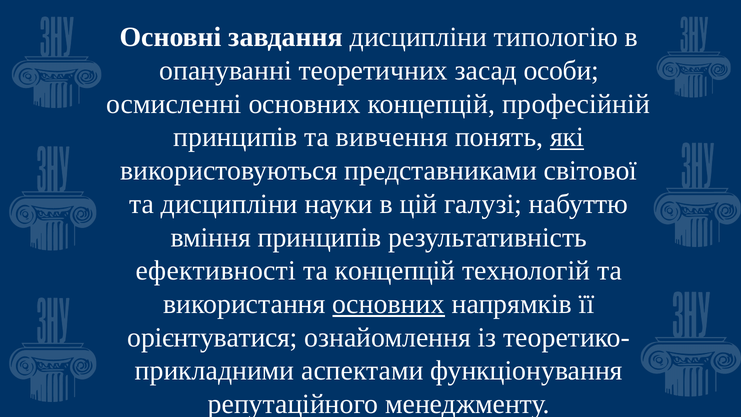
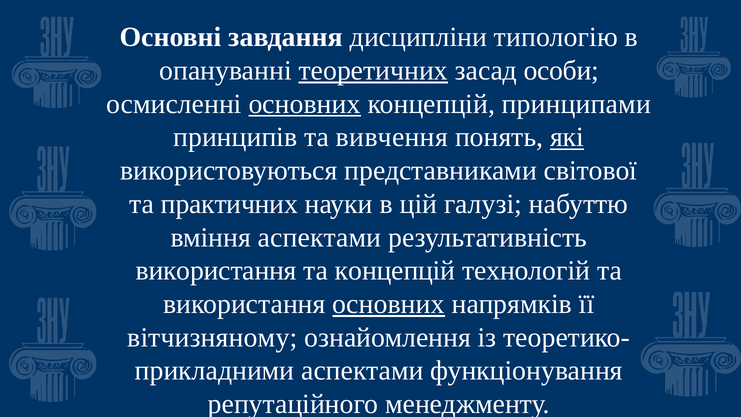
теоретичних underline: none -> present (373, 71)
основних underline: none -> present (305, 104)
професійній: професійній -> принципами (576, 104)
та дисципліни: дисципліни -> практичних (229, 204)
вміння принципів: принципів -> аспектами (319, 237)
ефективності: ефективності -> використання (216, 271)
орієнтуватися: орієнтуватися -> вітчизняному (212, 337)
